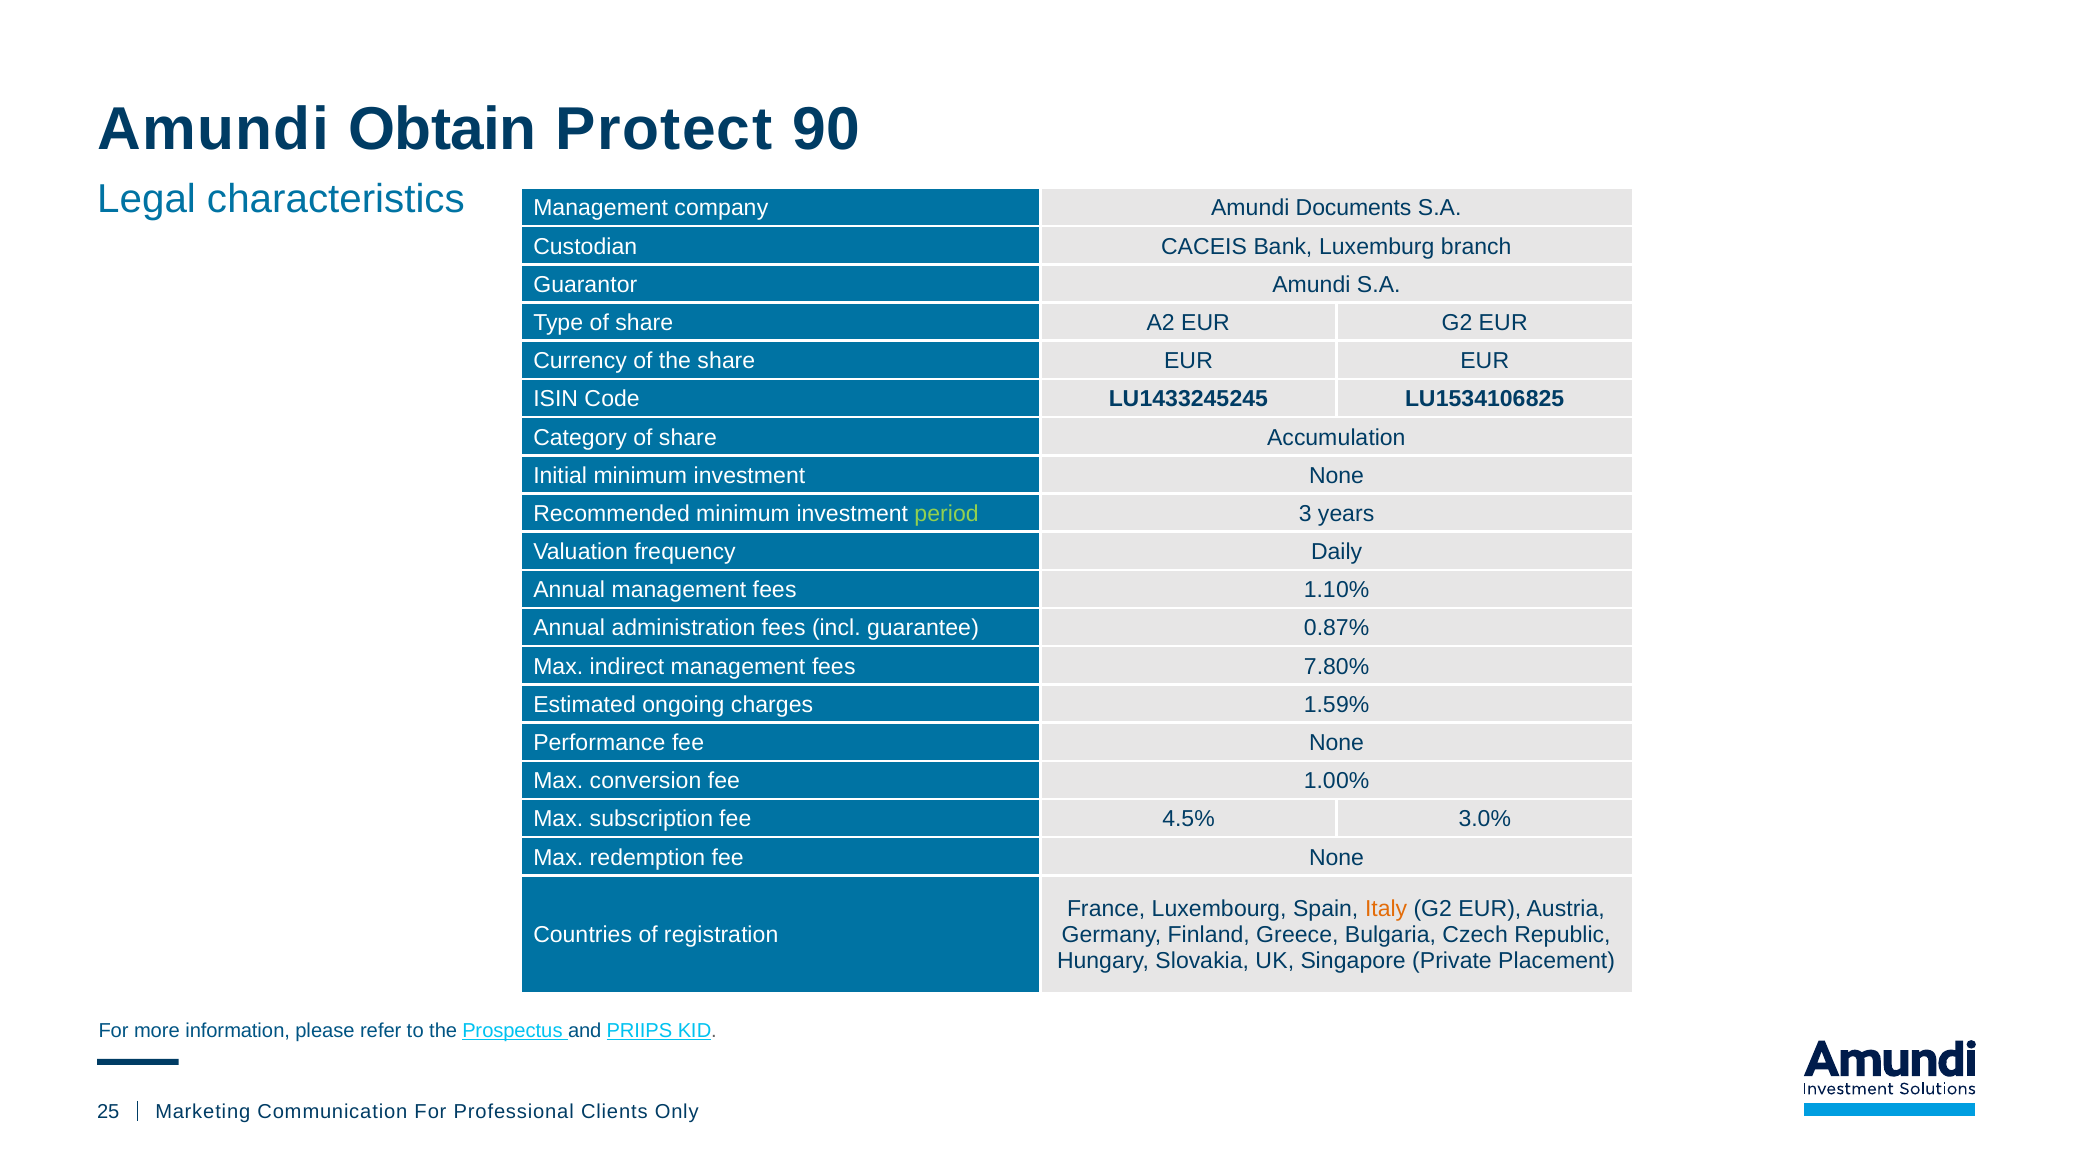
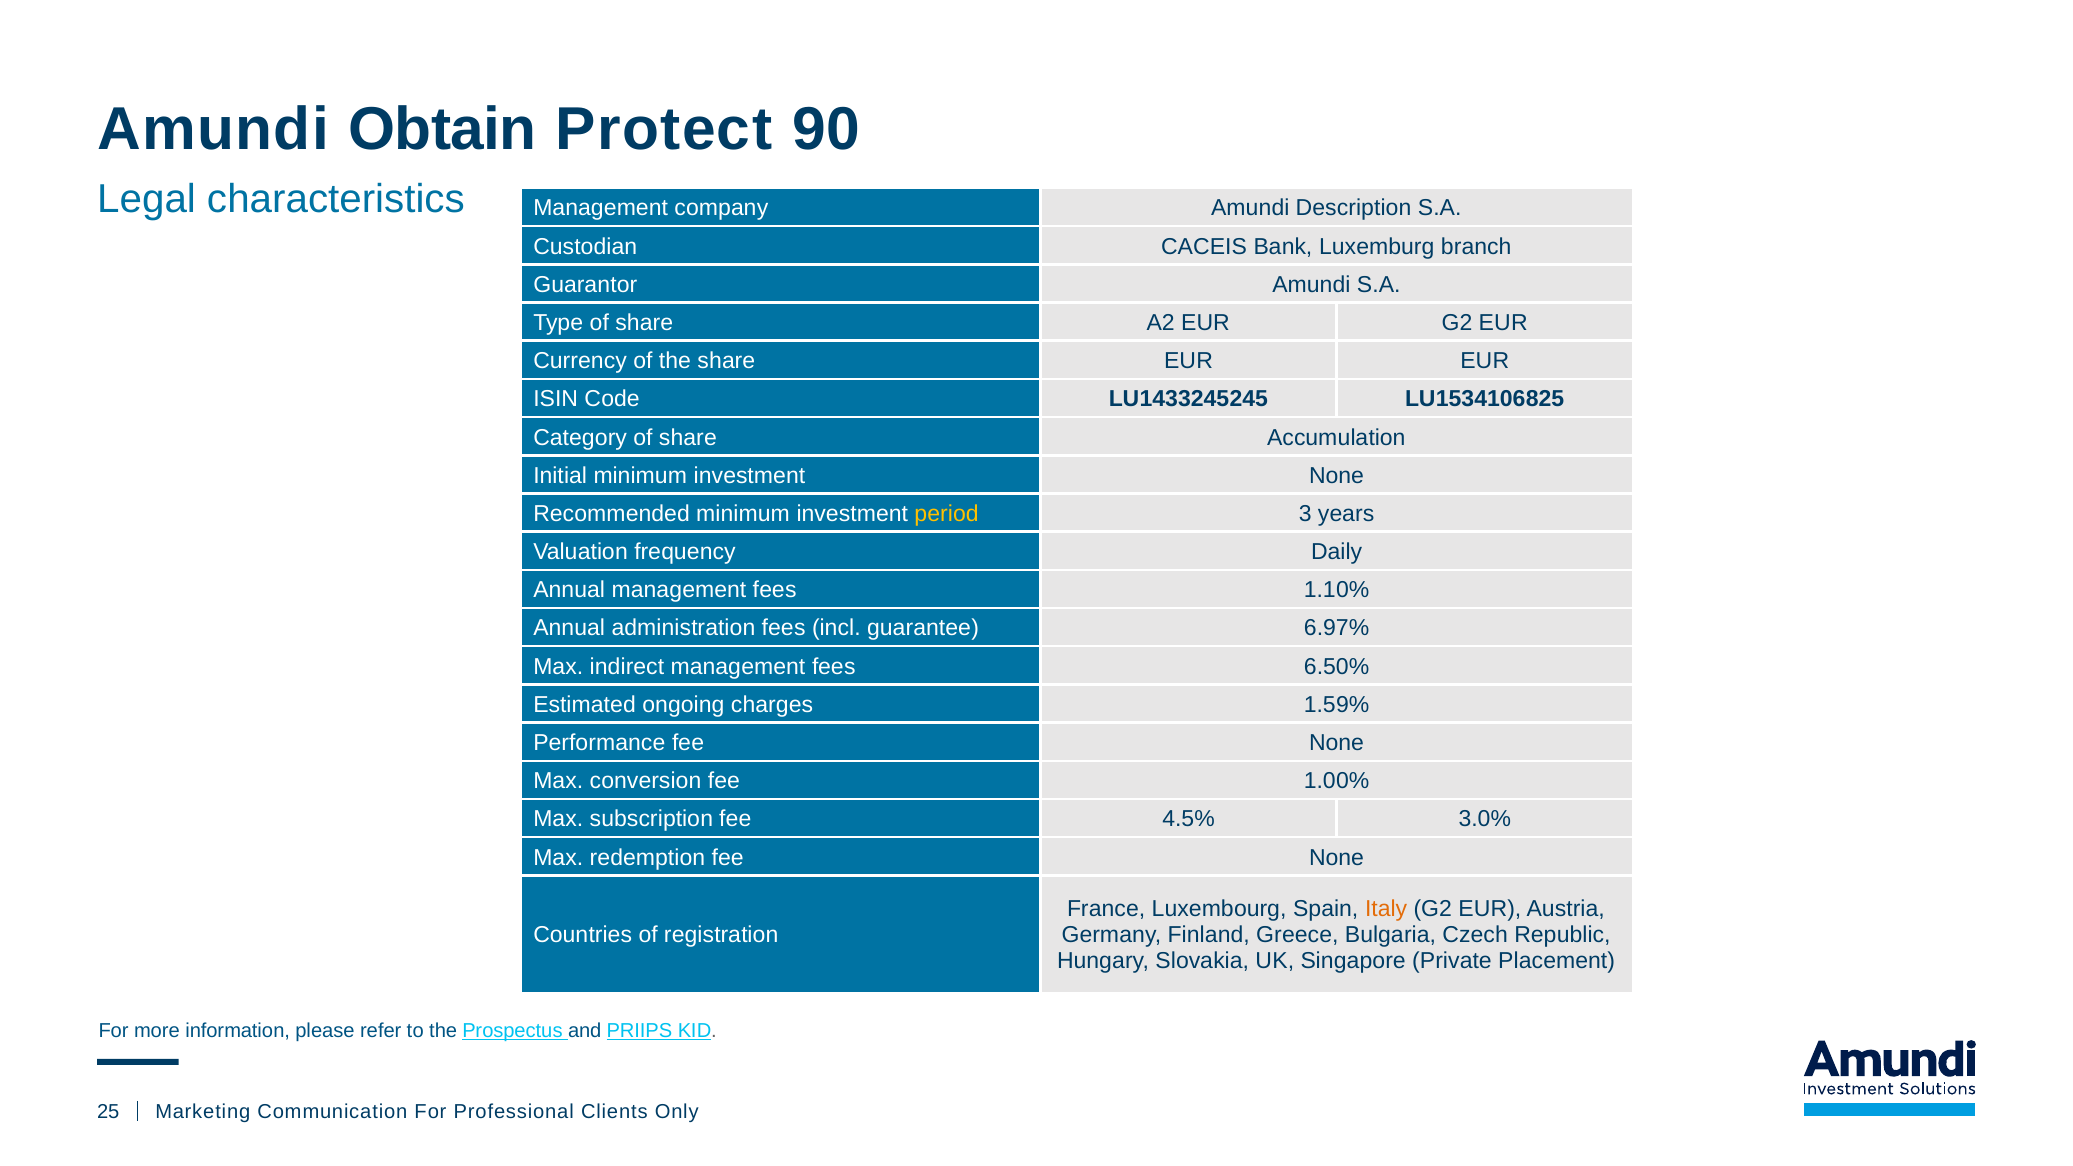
Documents: Documents -> Description (1354, 208)
period colour: light green -> yellow (947, 514)
0.87%: 0.87% -> 6.97% (1337, 628)
7.80%: 7.80% -> 6.50% (1337, 667)
